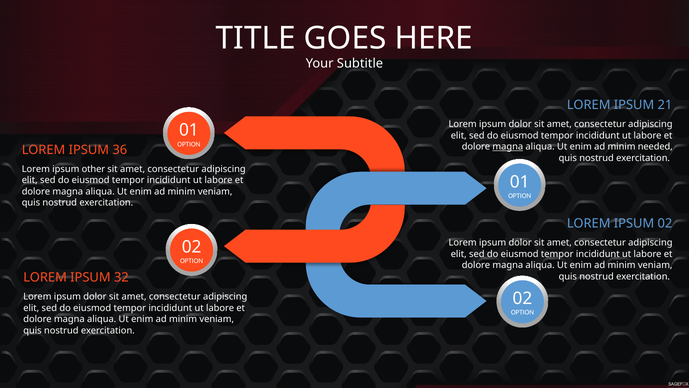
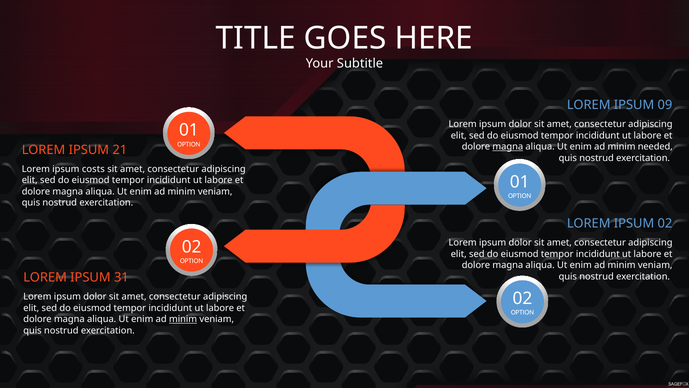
21: 21 -> 09 (665, 105)
36: 36 -> 21 (120, 150)
other: other -> costs (93, 169)
32: 32 -> 31 (121, 277)
minim underline: none -> present (183, 319)
